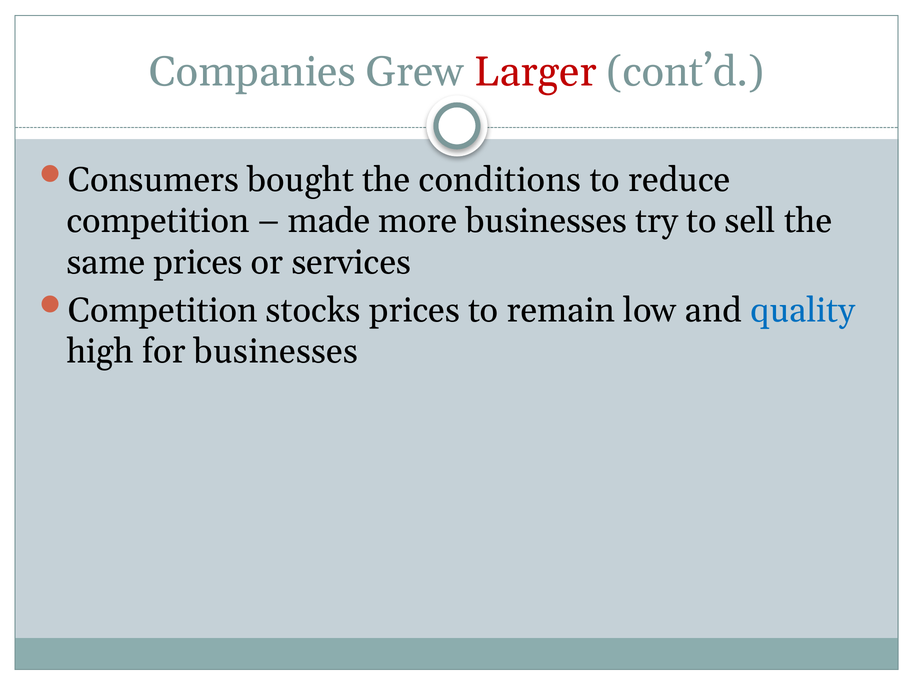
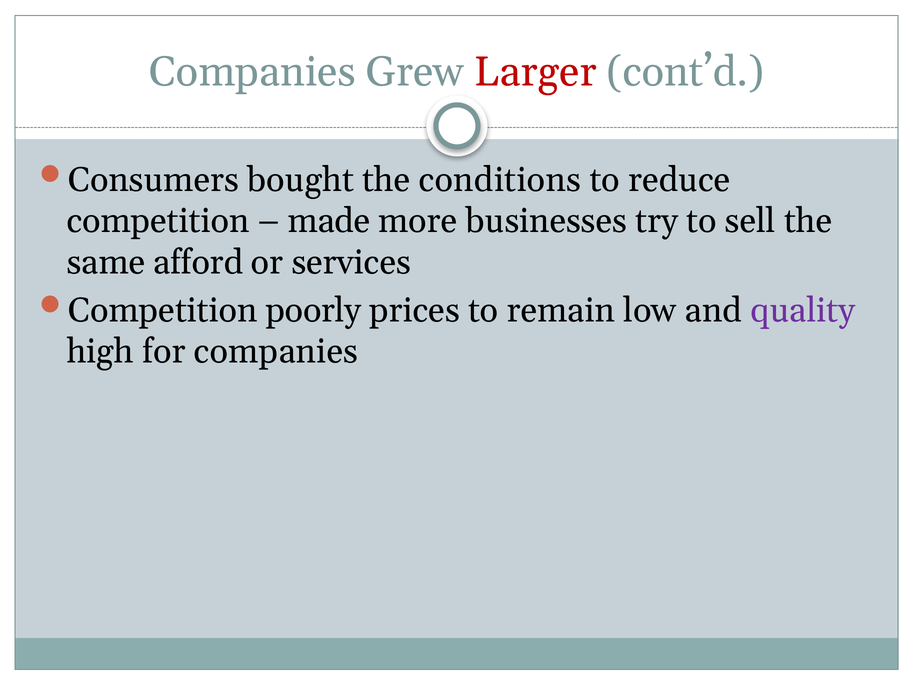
same prices: prices -> afford (198, 262)
stocks: stocks -> poorly (313, 310)
quality colour: blue -> purple (803, 310)
for businesses: businesses -> companies (276, 352)
